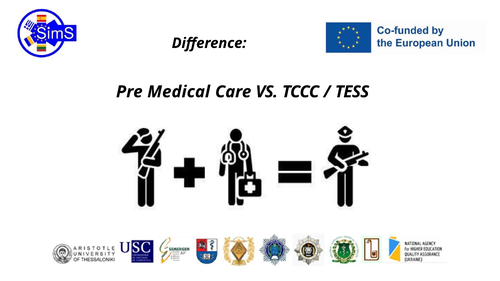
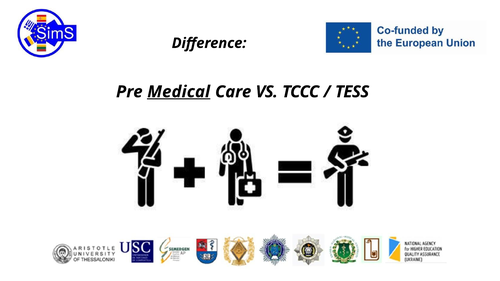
Medical underline: none -> present (179, 92)
